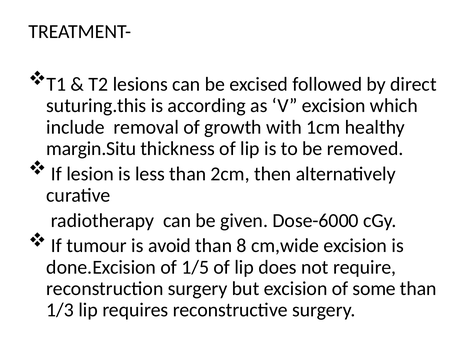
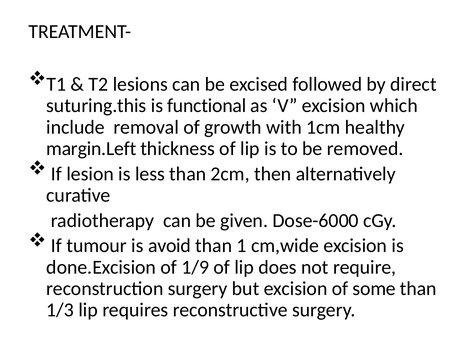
according: according -> functional (207, 106)
margin.Situ: margin.Situ -> margin.Left (91, 148)
8: 8 -> 1 (242, 245)
1/5: 1/5 -> 1/9 (195, 267)
